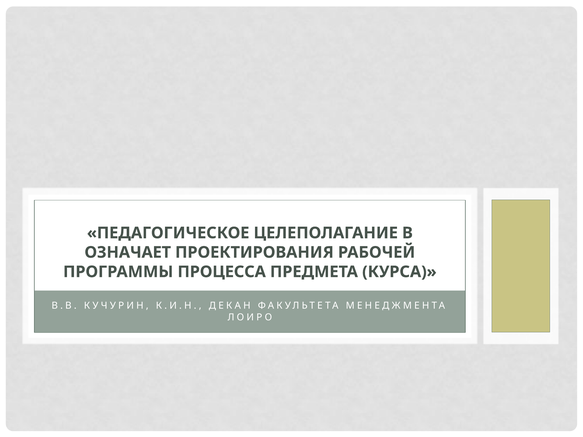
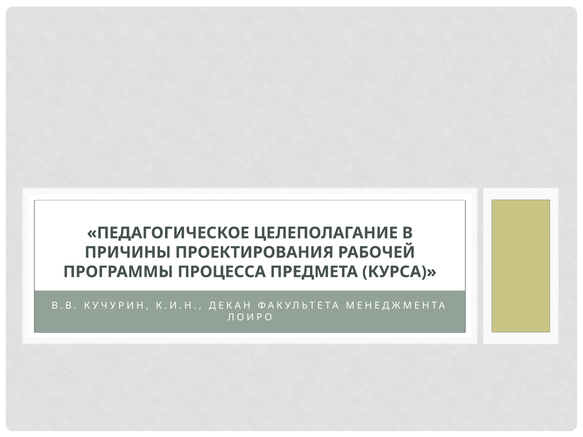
ОЗНАЧАЕТ: ОЗНАЧАЕТ -> ПРИЧИНЫ (128, 253)
